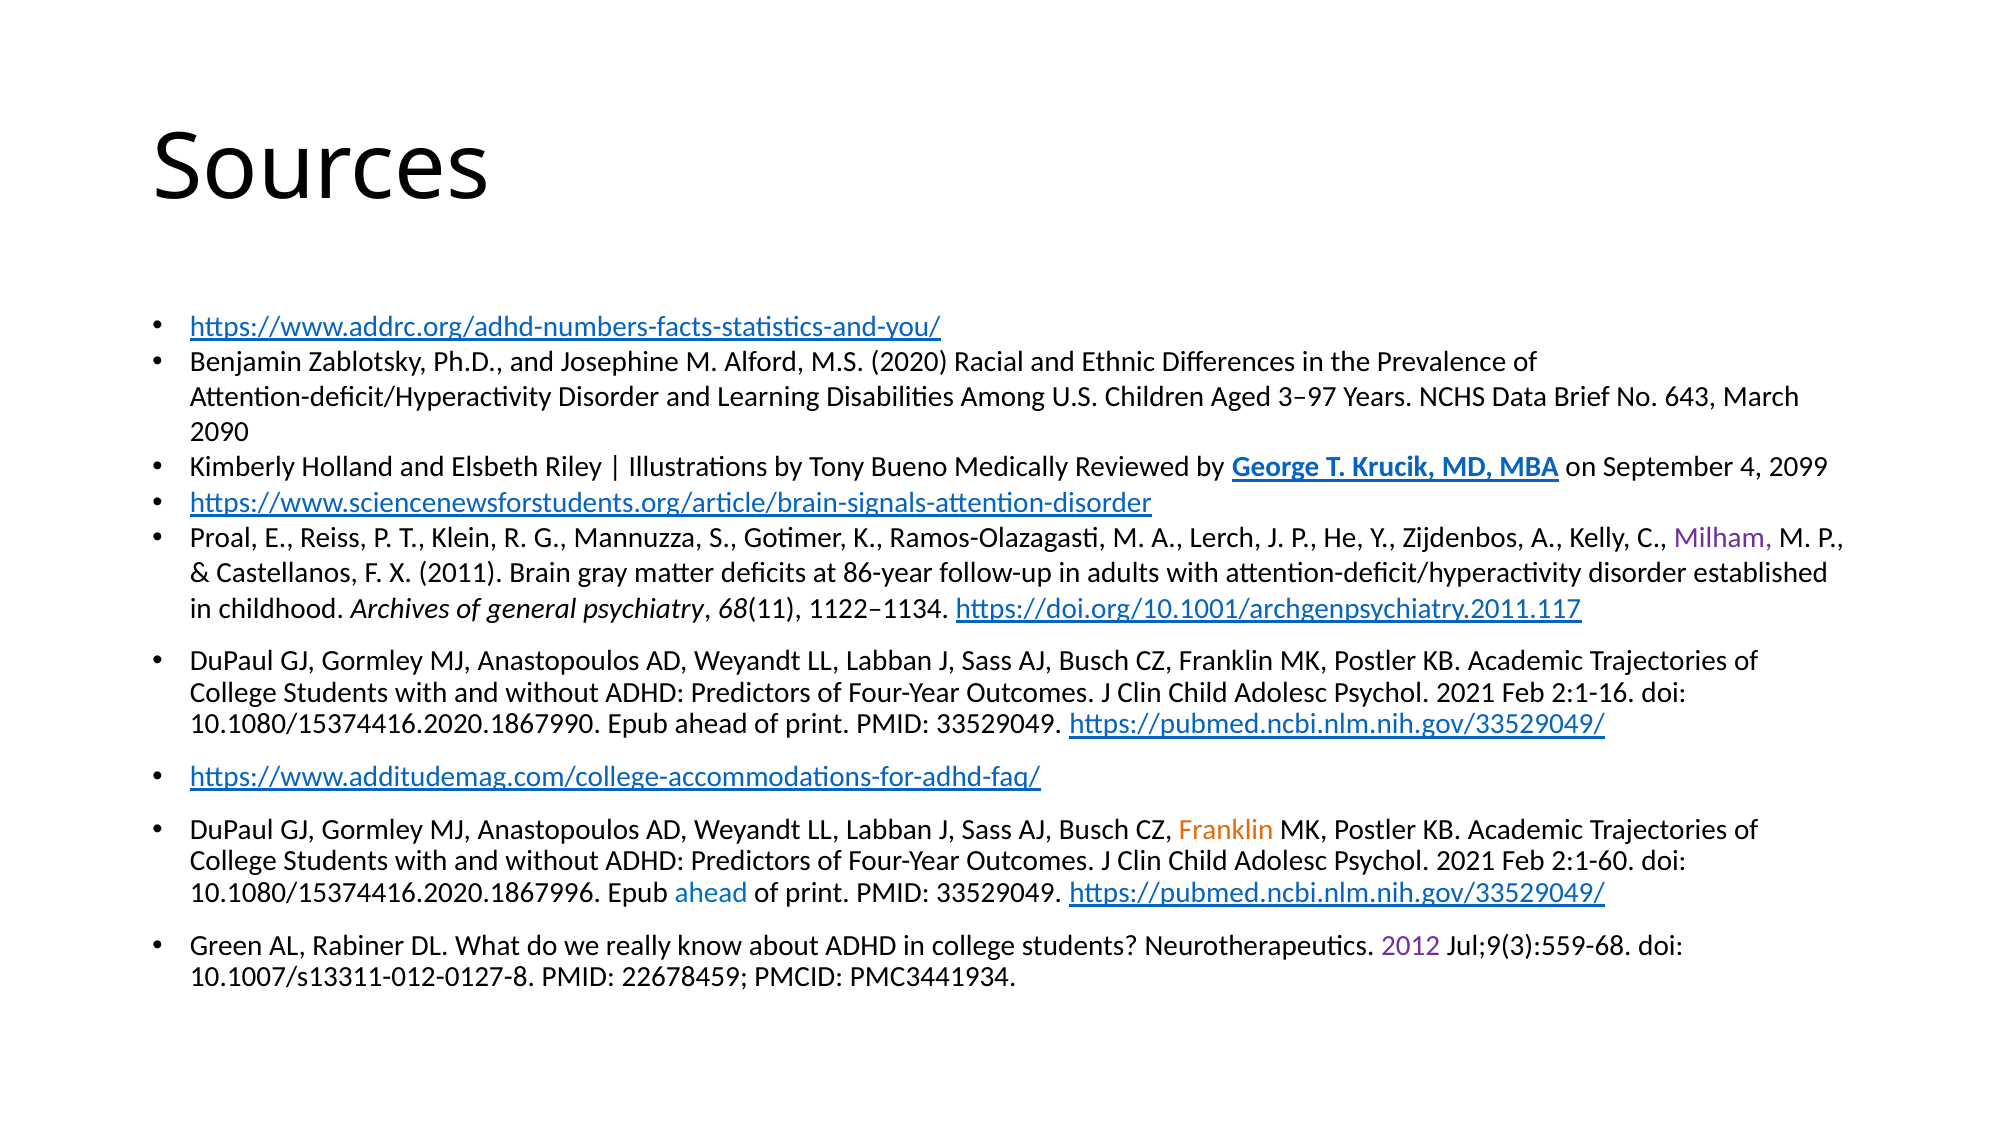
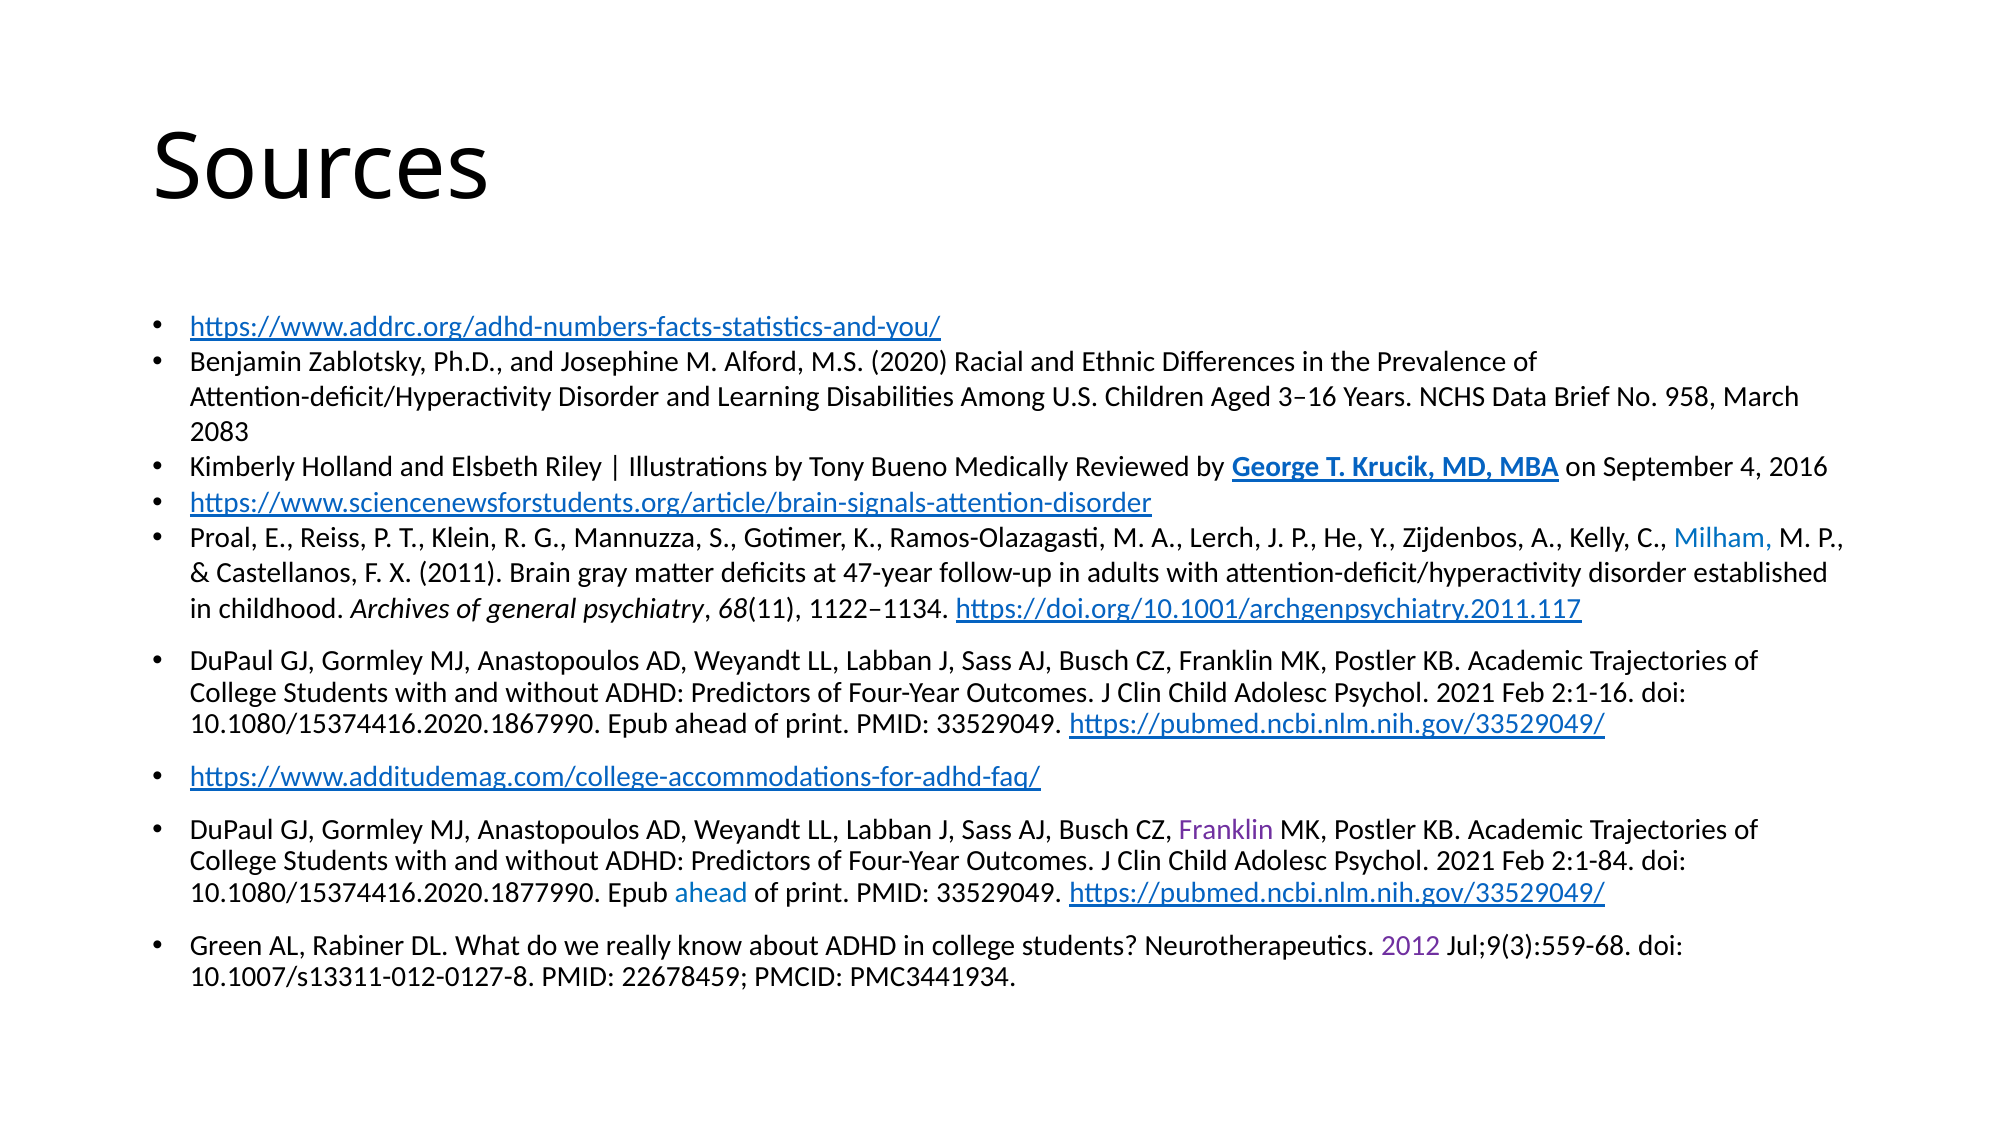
3–97: 3–97 -> 3–16 (1307, 397)
643: 643 -> 958 (1690, 397)
2090: 2090 -> 2083 (219, 432)
2099: 2099 -> 2016 (1798, 467)
Milham colour: purple -> blue (1723, 538)
86-year: 86-year -> 47-year (888, 573)
Franklin colour: orange -> purple (1226, 830)
2:1-60: 2:1-60 -> 2:1-84 (1593, 861)
10.1080/15374416.2020.1867996: 10.1080/15374416.2020.1867996 -> 10.1080/15374416.2020.1877990 (395, 893)
